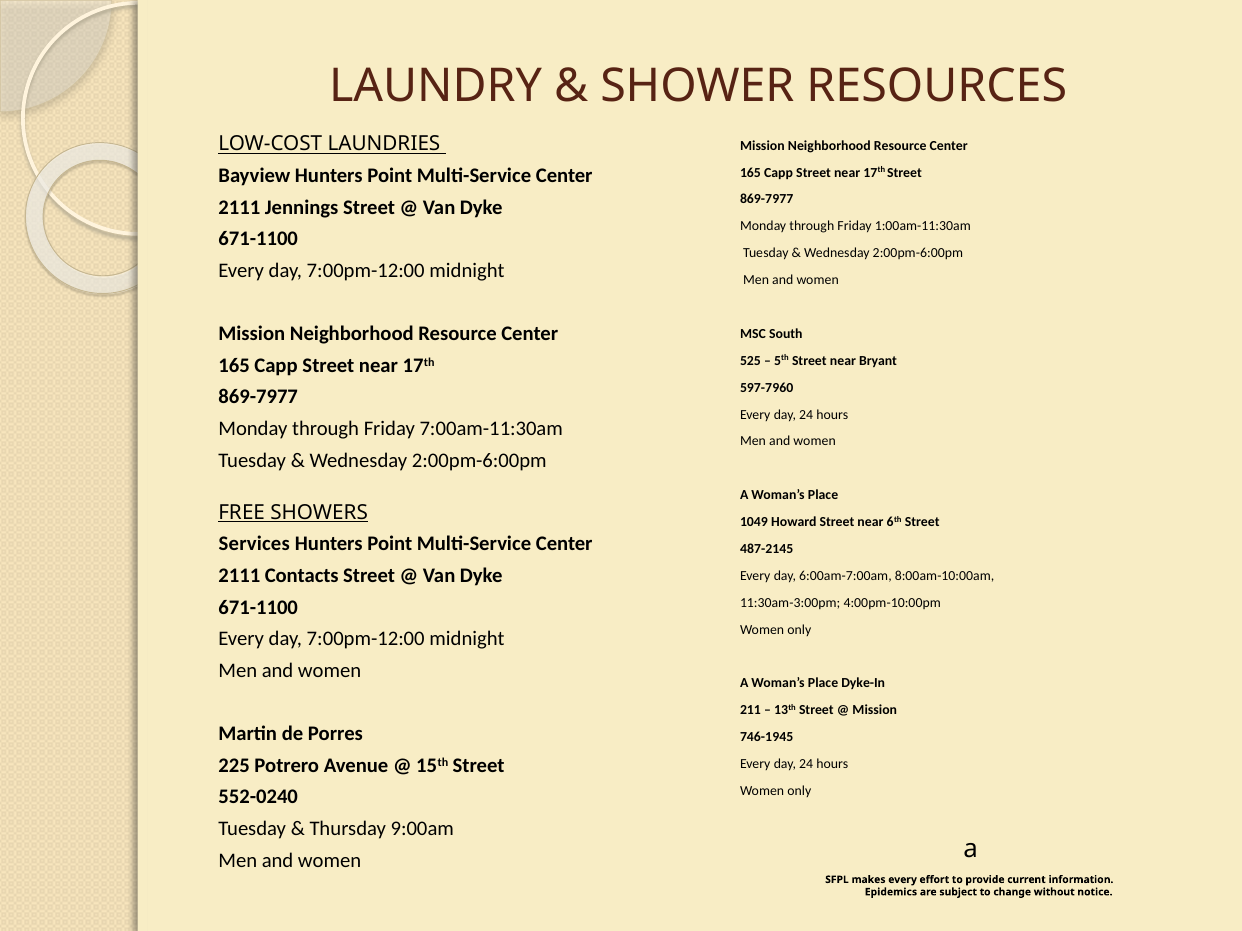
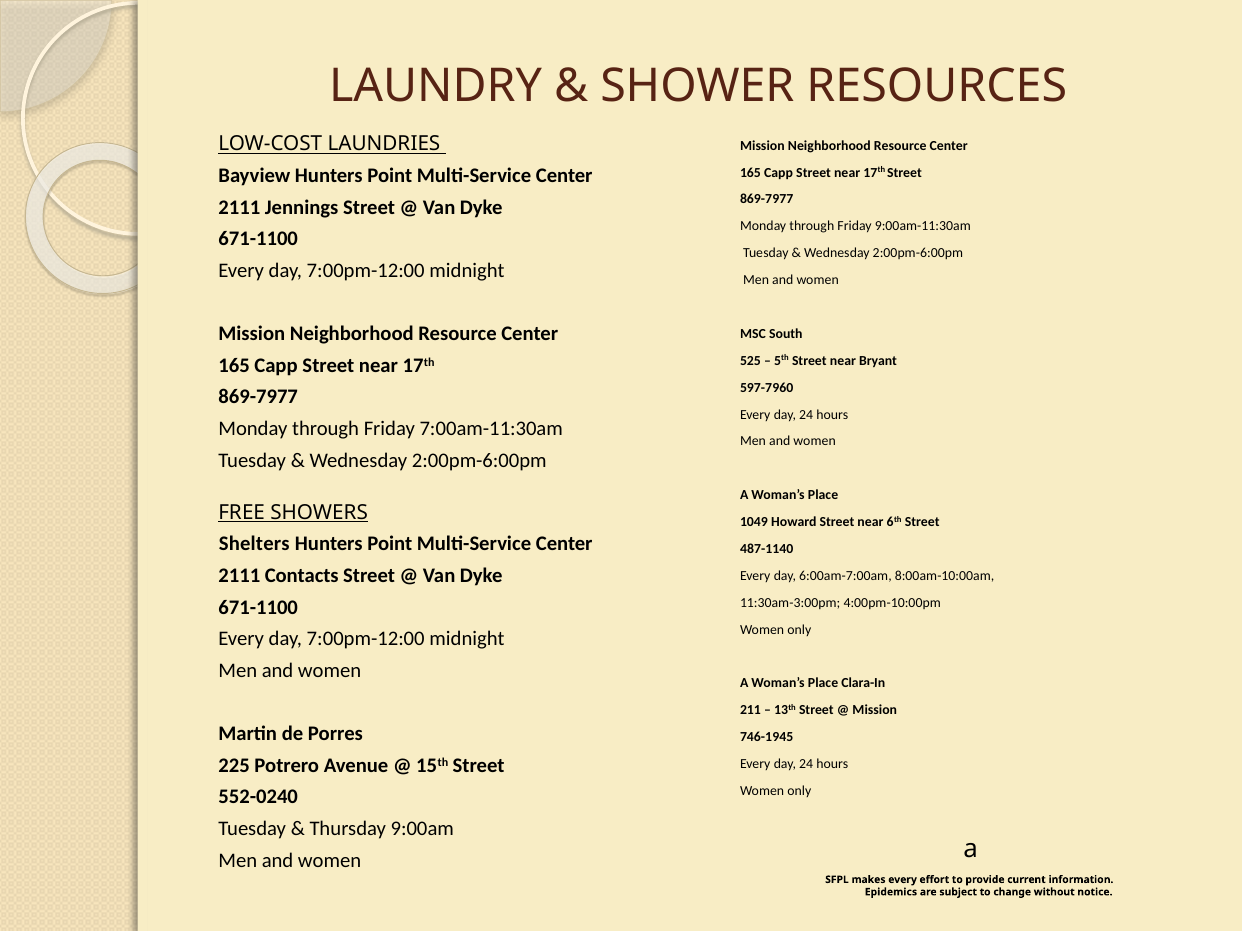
1:00am-11:30am: 1:00am-11:30am -> 9:00am-11:30am (923, 226)
Services: Services -> Shelters (254, 544)
487-2145: 487-2145 -> 487-1140 (767, 549)
Dyke-In: Dyke-In -> Clara-In (863, 684)
